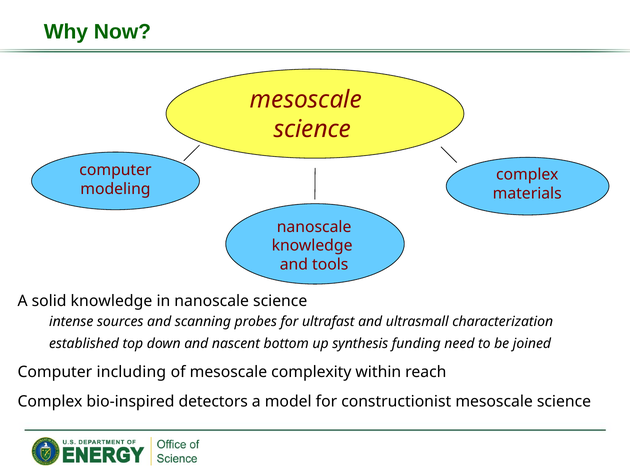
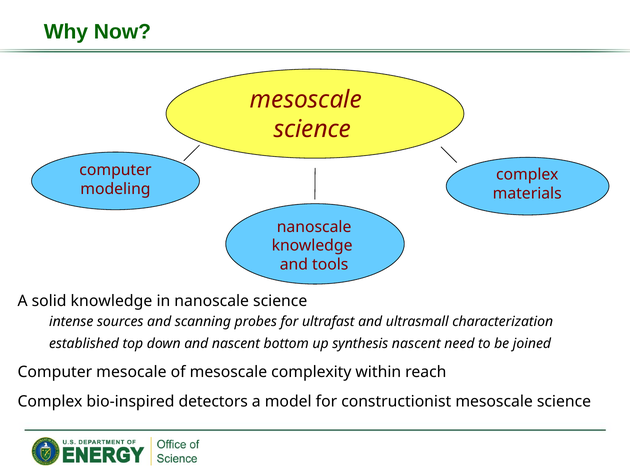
synthesis funding: funding -> nascent (416, 344)
including: including -> mesocale (131, 372)
